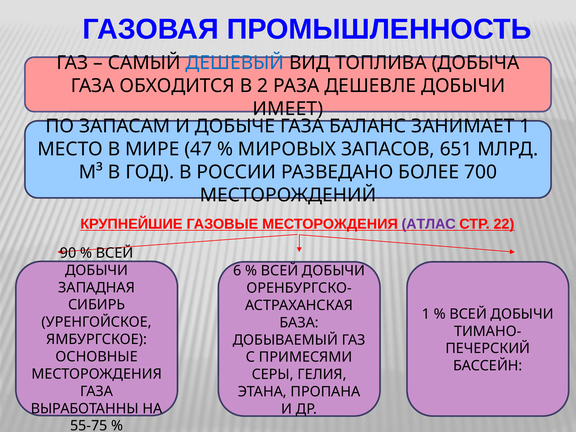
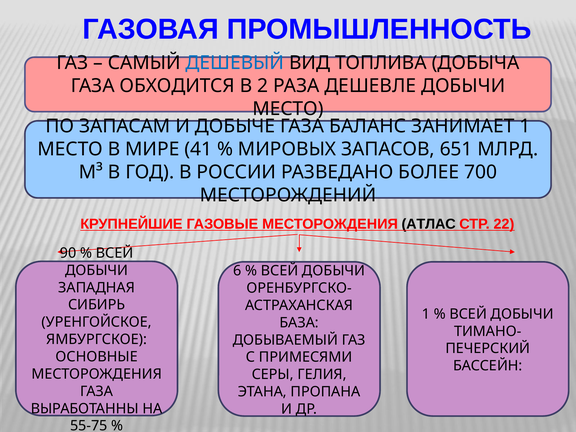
ИМЕЕТ: ИМЕЕТ -> МЕСТО (288, 109)
47: 47 -> 41 (198, 149)
АТЛАС colour: purple -> black (429, 224)
